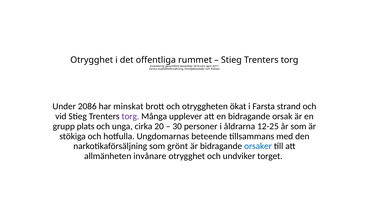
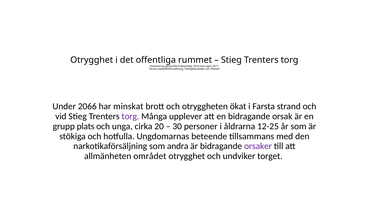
2086: 2086 -> 2066 (87, 107)
grönt: grönt -> andra (178, 147)
orsaker colour: blue -> purple (258, 147)
invånare: invånare -> området (150, 157)
